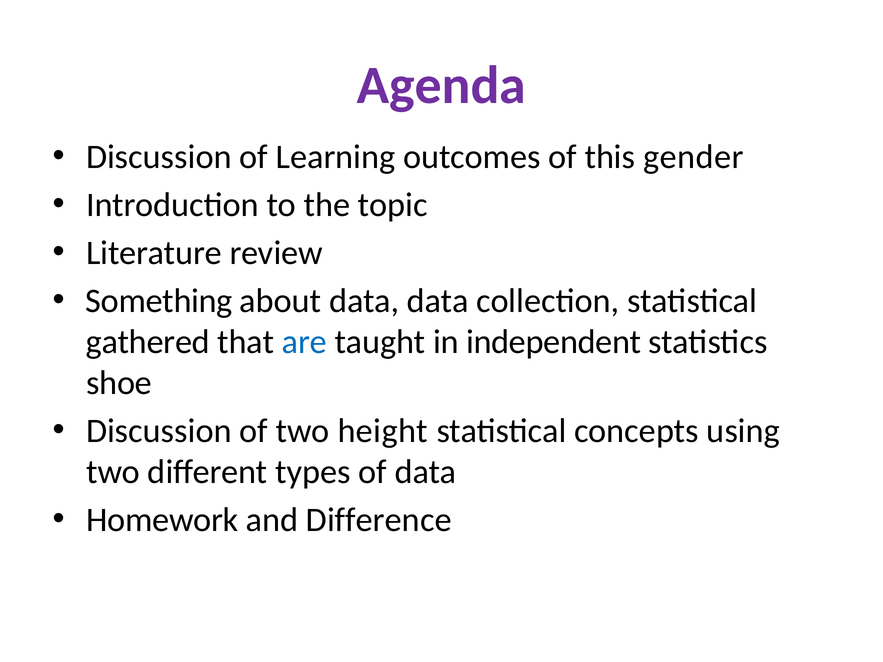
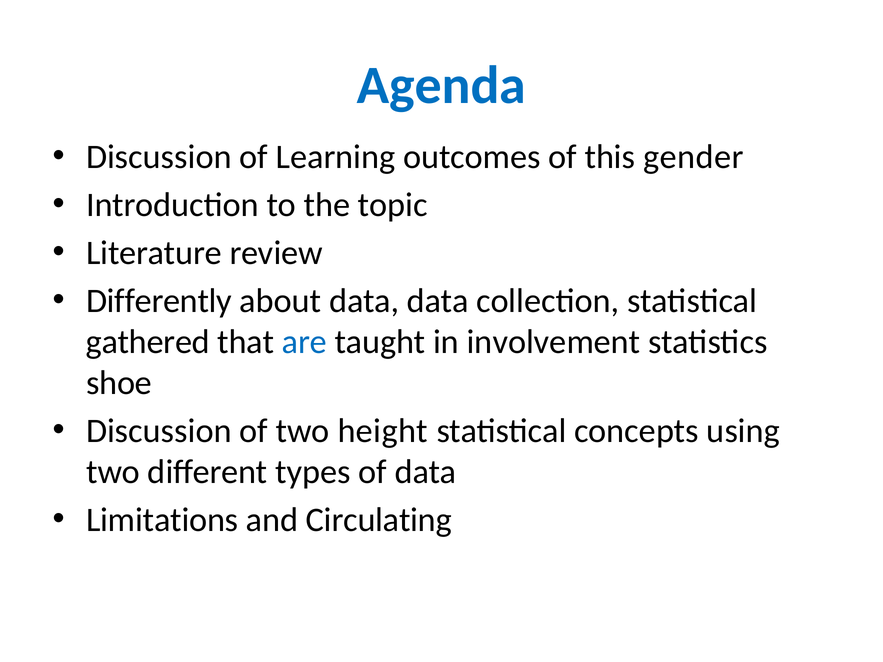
Agenda colour: purple -> blue (441, 85)
Something: Something -> Differently (159, 301)
independent: independent -> involvement (554, 342)
Homework: Homework -> Limitations (162, 520)
Difference: Difference -> Circulating (379, 520)
